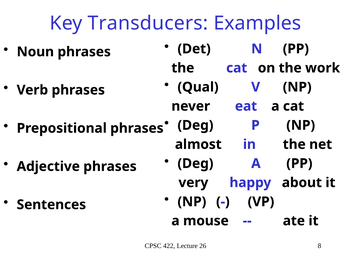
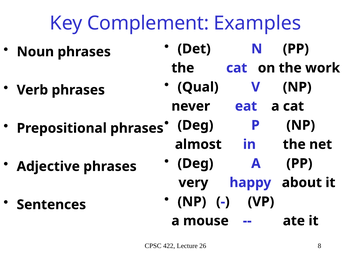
Transducers: Transducers -> Complement (148, 23)
